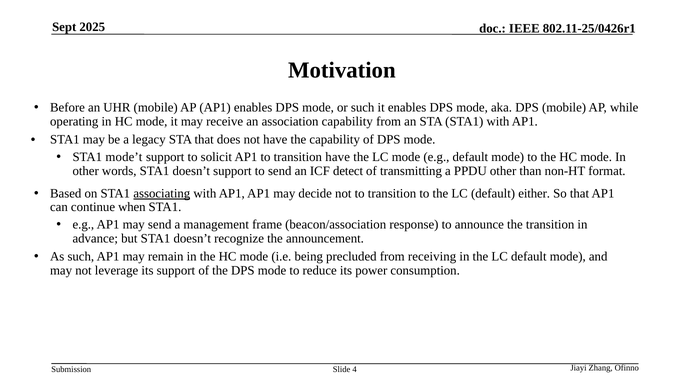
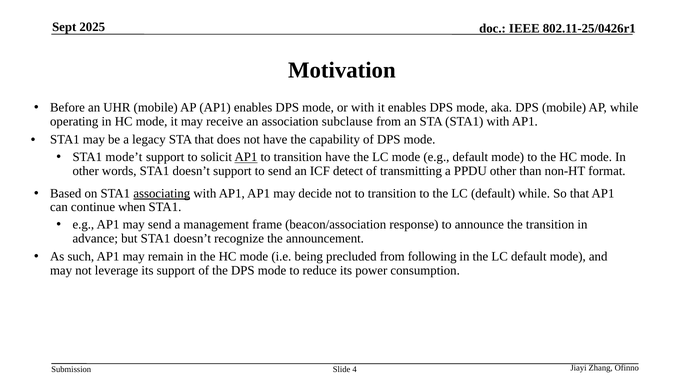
or such: such -> with (363, 108)
association capability: capability -> subclause (347, 122)
AP1 underline: none -> present (246, 157)
default either: either -> while (534, 193)
receiving: receiving -> following (432, 257)
